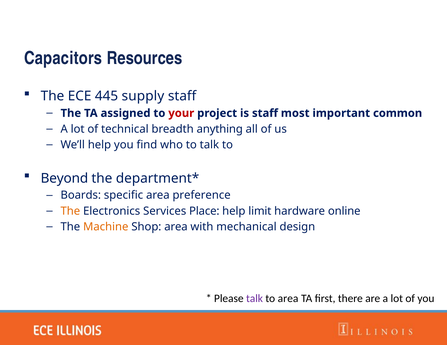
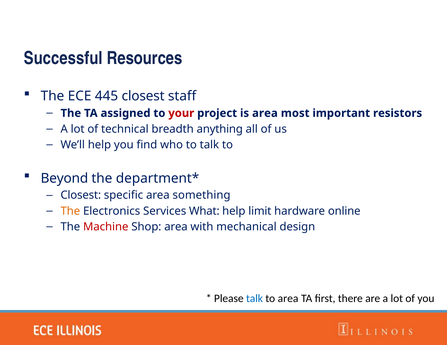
Capacitors: Capacitors -> Successful (63, 58)
445 supply: supply -> closest (143, 96)
is staff: staff -> area (265, 113)
common: common -> resistors (398, 113)
Boards: Boards -> Closest (81, 195)
preference: preference -> something (202, 195)
Place: Place -> What (204, 211)
Machine colour: orange -> red (106, 227)
talk colour: purple -> blue (255, 299)
